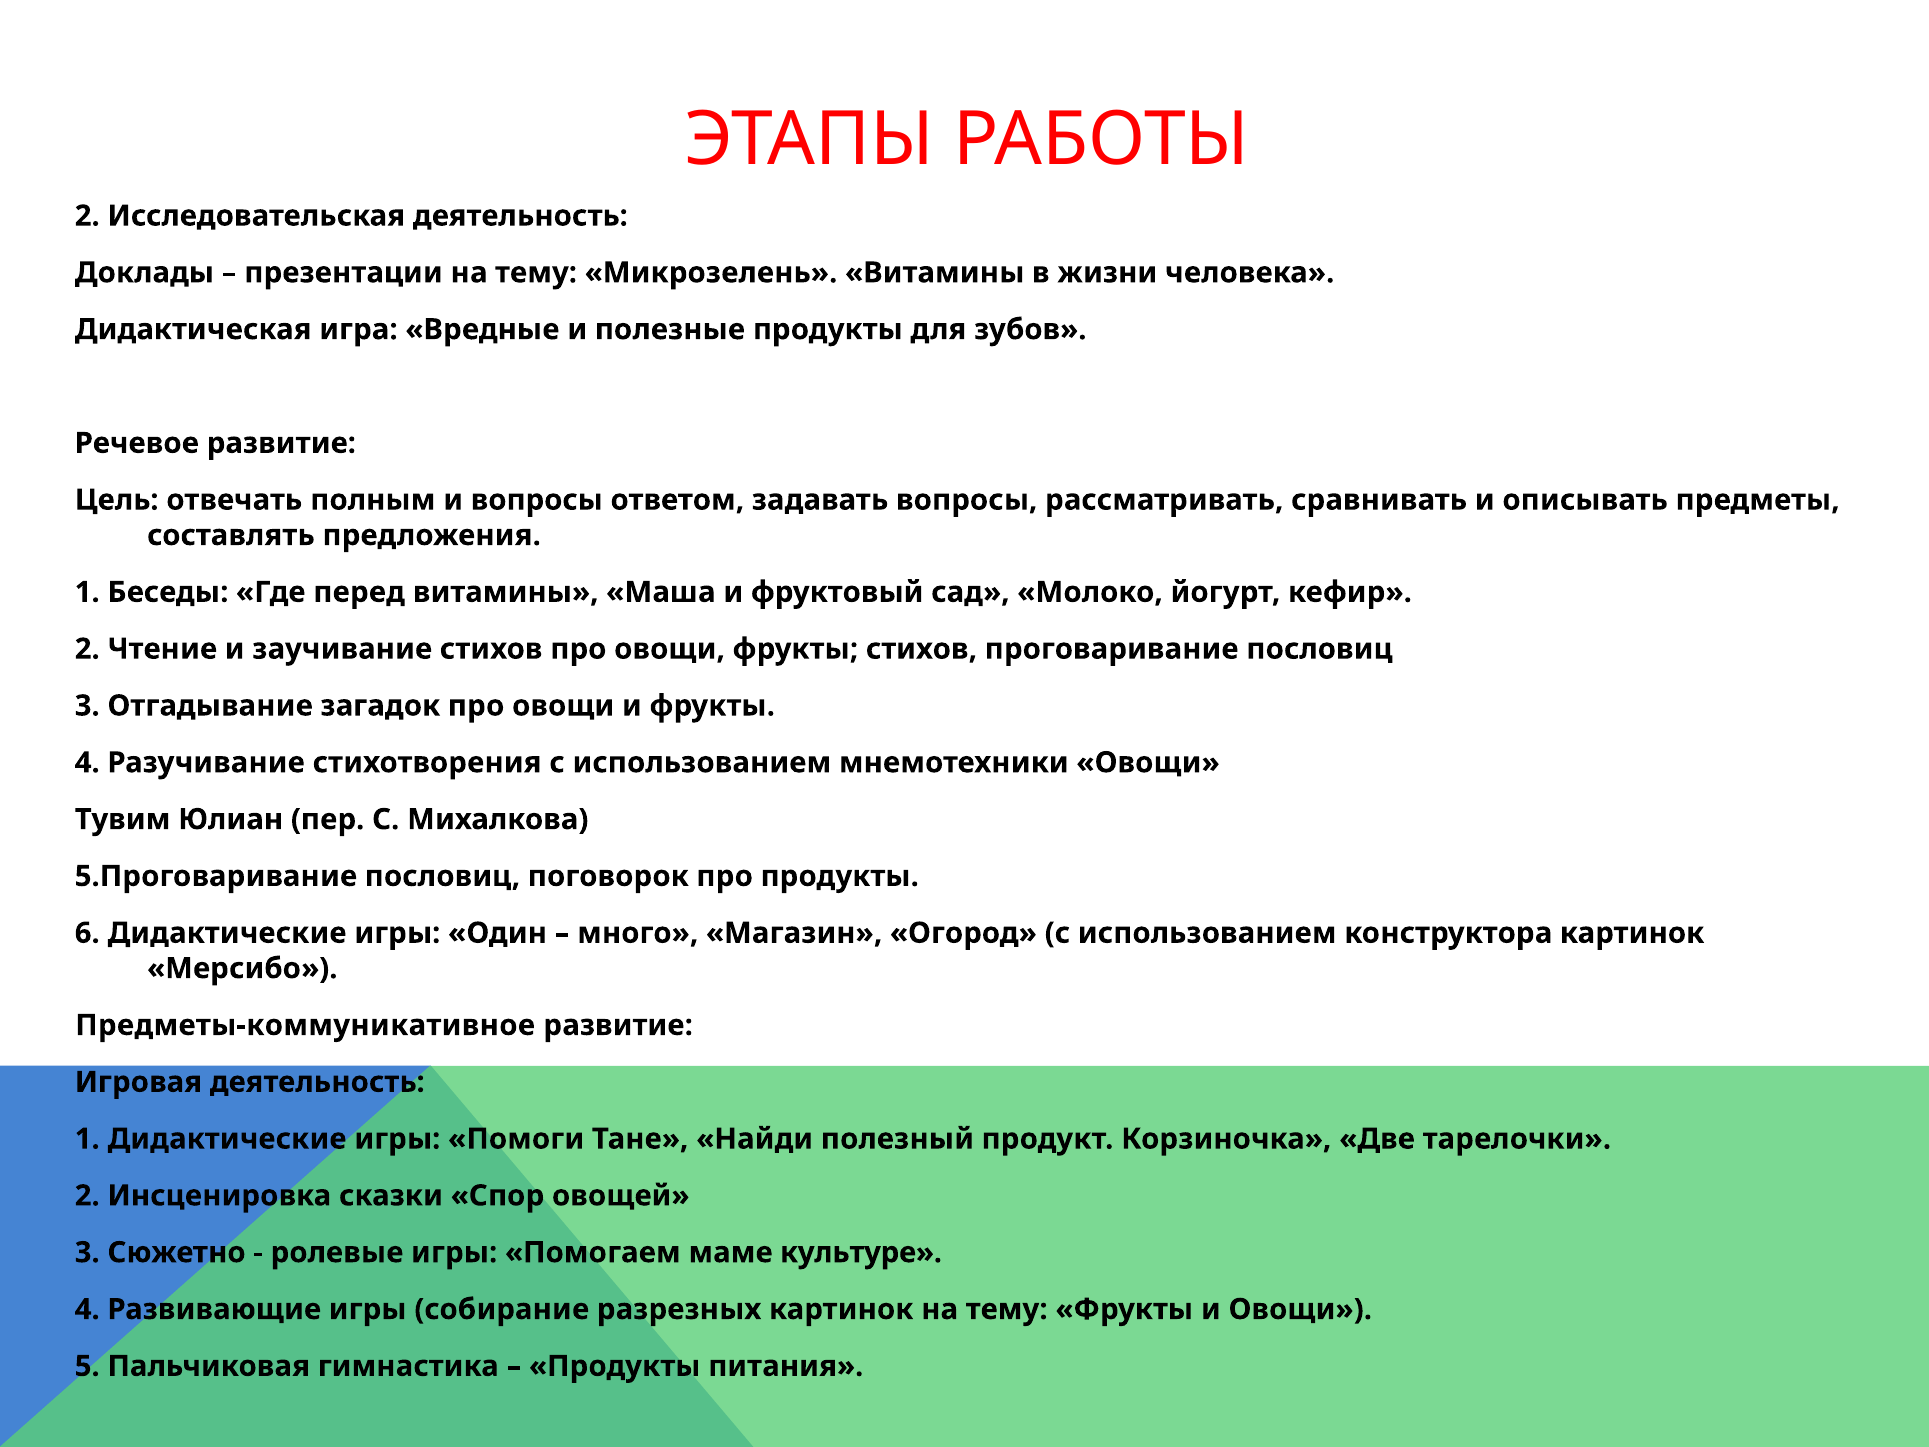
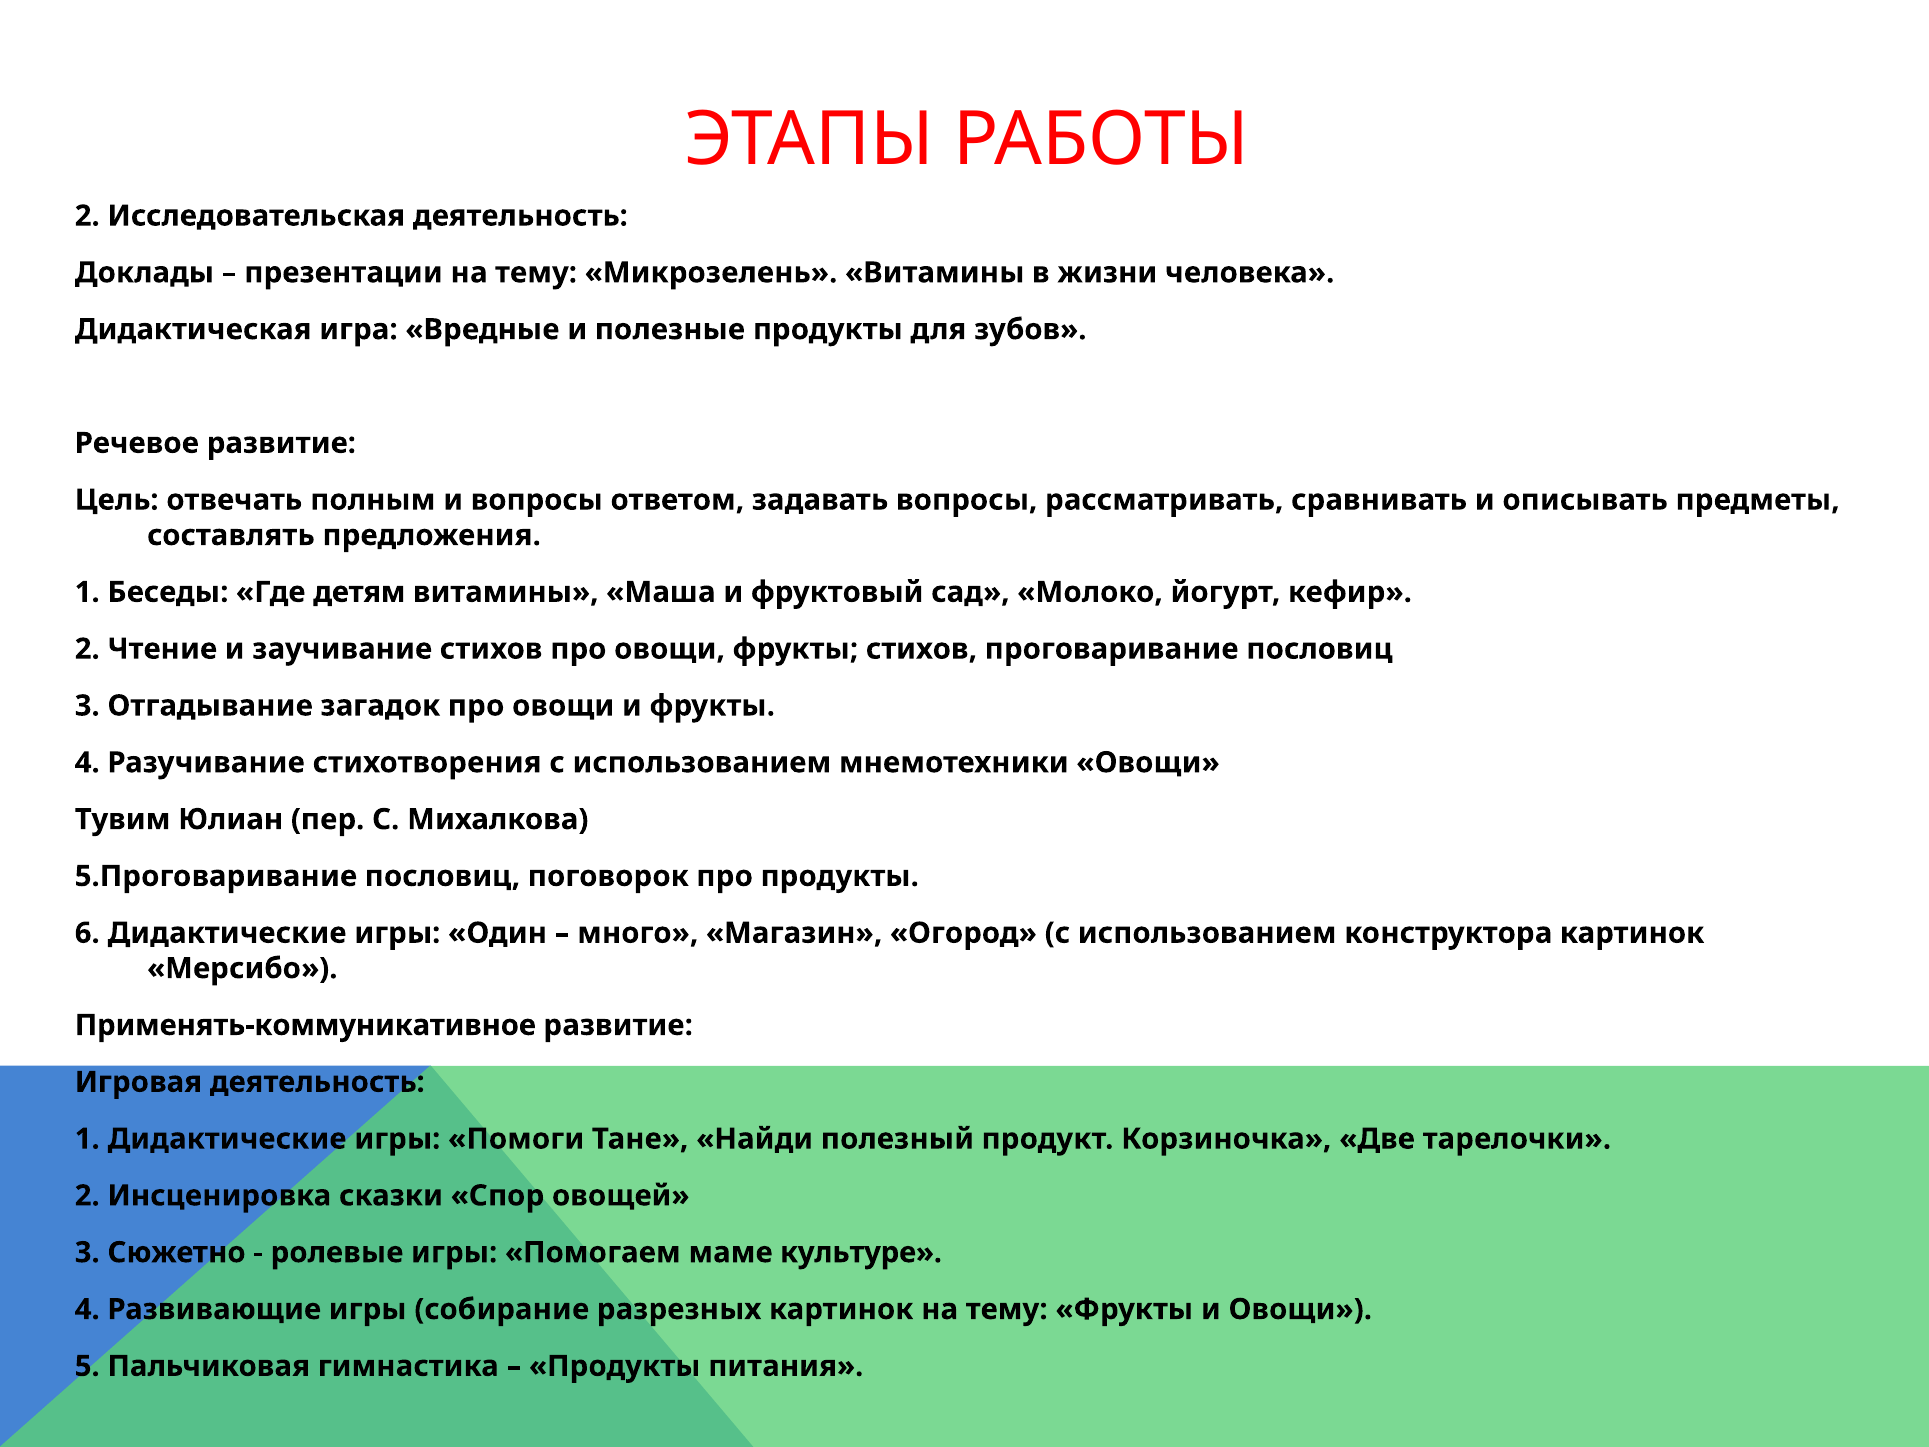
перед: перед -> детям (359, 592)
Предметы-коммуникативное: Предметы-коммуникативное -> Применять-коммуникативное (305, 1025)
